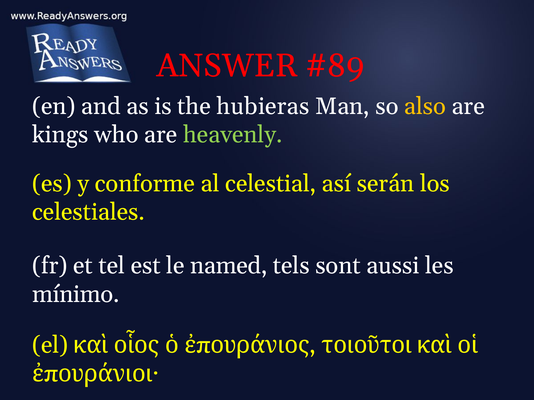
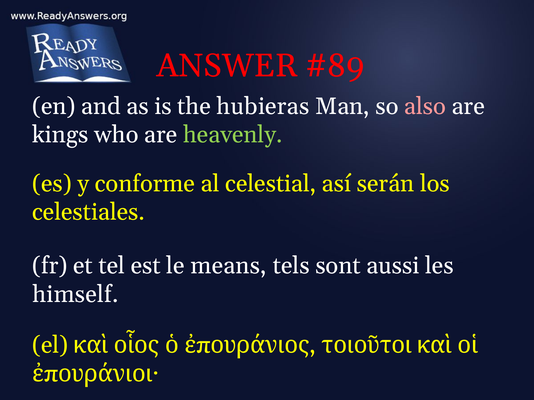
also colour: yellow -> pink (425, 106)
named: named -> means (229, 266)
mínimo: mínimo -> himself (76, 295)
